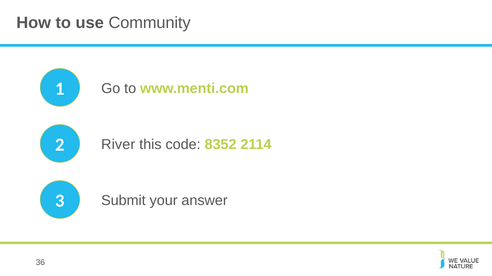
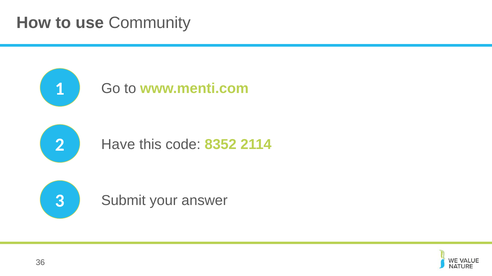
River: River -> Have (118, 145)
